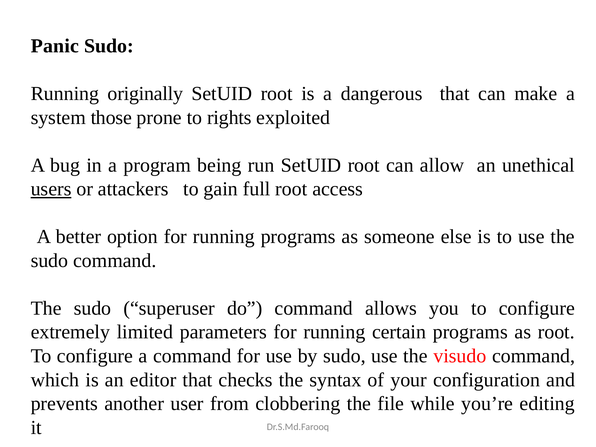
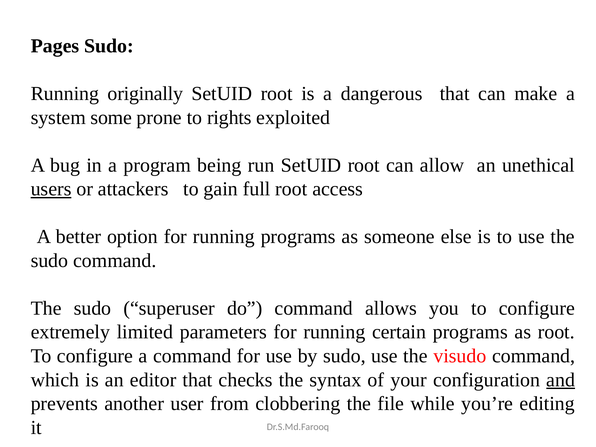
Panic: Panic -> Pages (55, 46)
those: those -> some (111, 118)
and underline: none -> present (561, 380)
